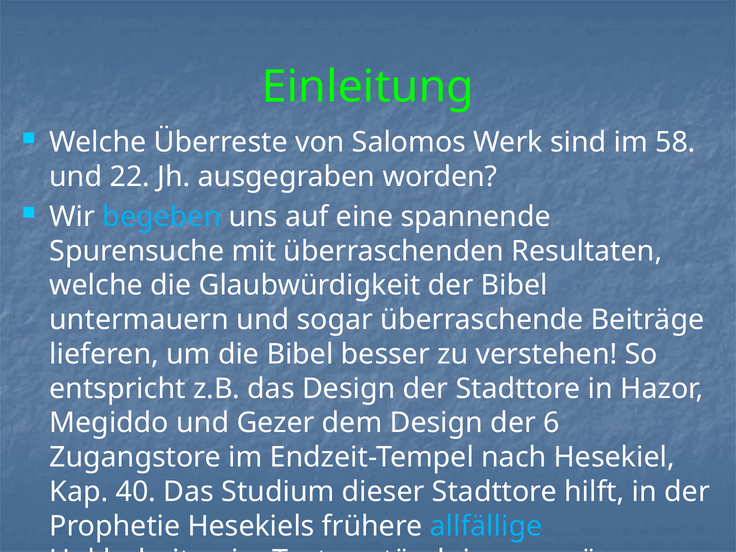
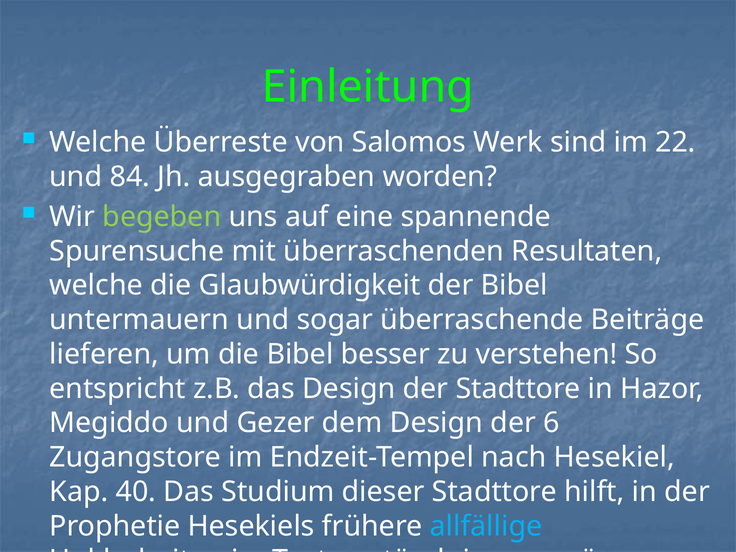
58: 58 -> 22 (675, 142)
22: 22 -> 84 (130, 177)
begeben colour: light blue -> light green (162, 217)
